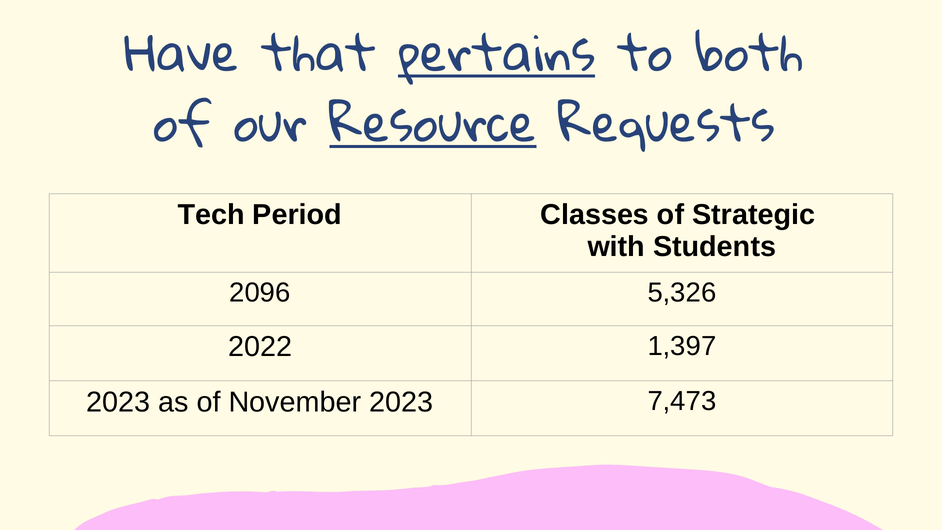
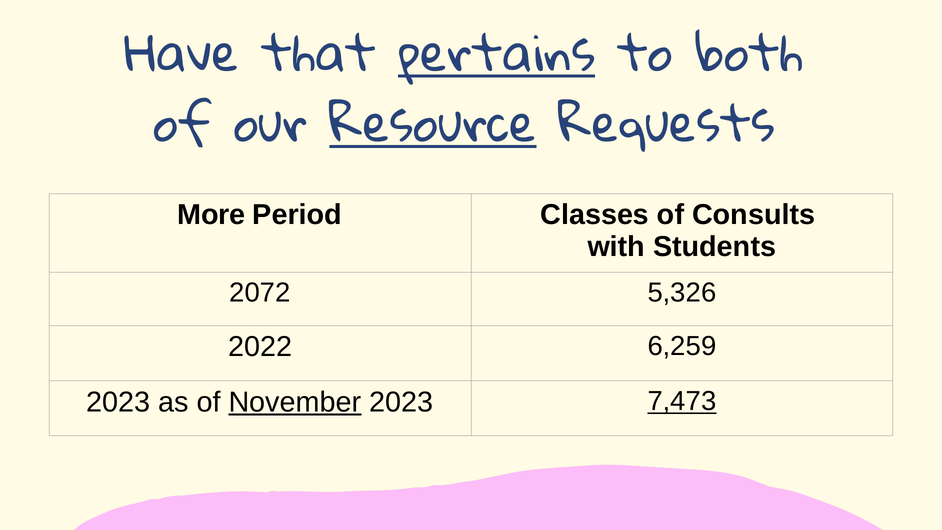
Tech: Tech -> More (211, 215)
Strategic: Strategic -> Consults (754, 215)
2096: 2096 -> 2072 (260, 292)
1,397: 1,397 -> 6,259 (682, 346)
November underline: none -> present (295, 402)
7,473 underline: none -> present (682, 401)
